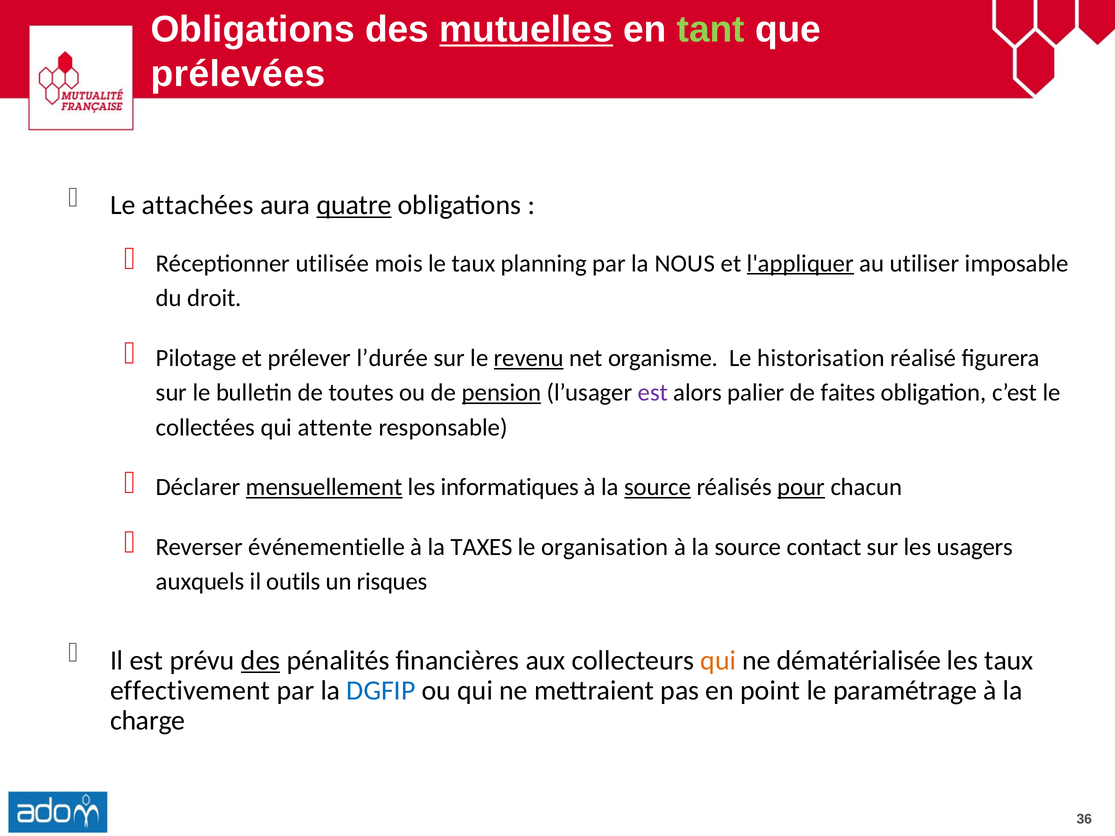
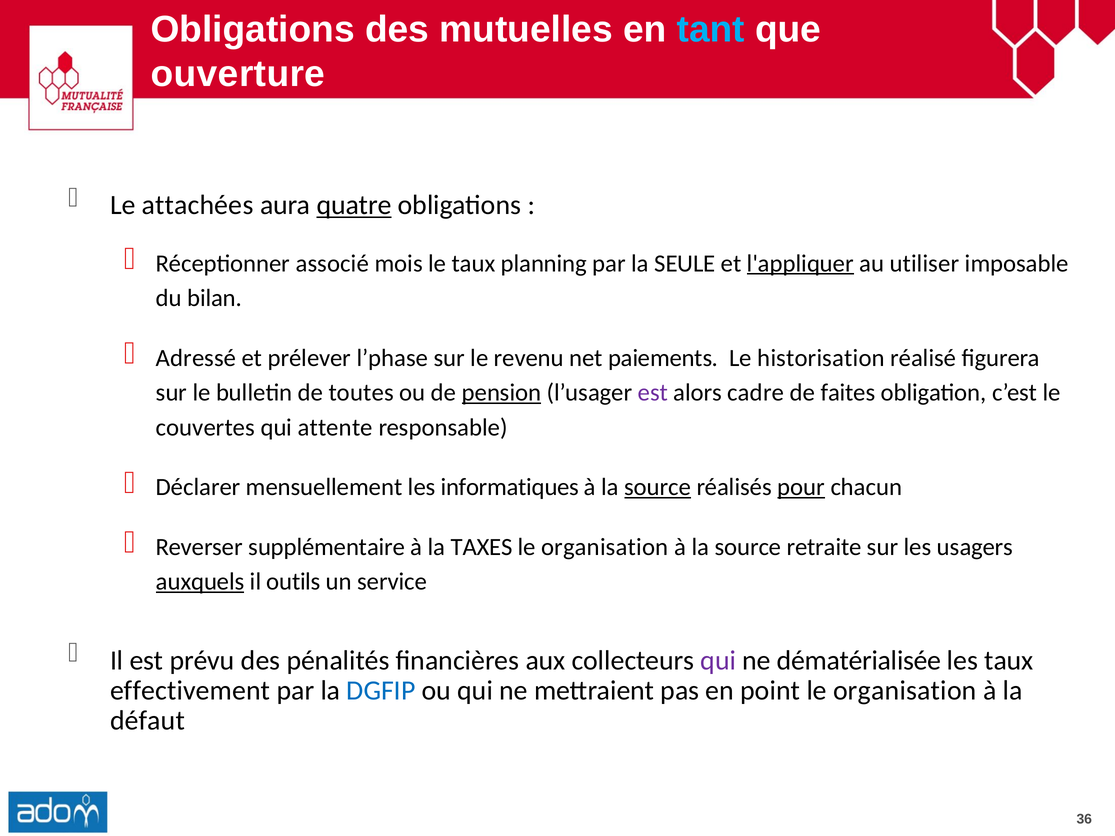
mutuelles underline: present -> none (526, 30)
tant colour: light green -> light blue (711, 30)
prélevées: prélevées -> ouverture (238, 74)
utilisée: utilisée -> associé (332, 263)
NOUS: NOUS -> SEULE (685, 263)
droit: droit -> bilan (214, 298)
Pilotage: Pilotage -> Adressé (196, 358)
l’durée: l’durée -> l’phase (392, 358)
revenu underline: present -> none (529, 358)
organisme: organisme -> paiements (663, 358)
palier: palier -> cadre (756, 393)
collectées: collectées -> couvertes (205, 428)
mensuellement underline: present -> none (324, 487)
événementielle: événementielle -> supplémentaire (327, 547)
contact: contact -> retraite (824, 547)
auxquels underline: none -> present (200, 582)
risques: risques -> service (392, 582)
des underline: present -> none (261, 661)
qui colour: orange -> purple (718, 661)
paramétrage: paramétrage -> organisation (905, 691)
charge: charge -> défaut (147, 721)
